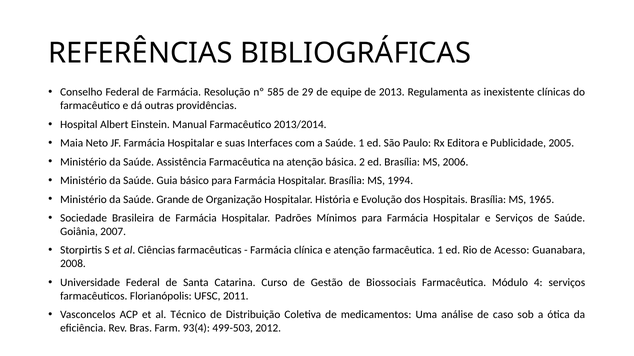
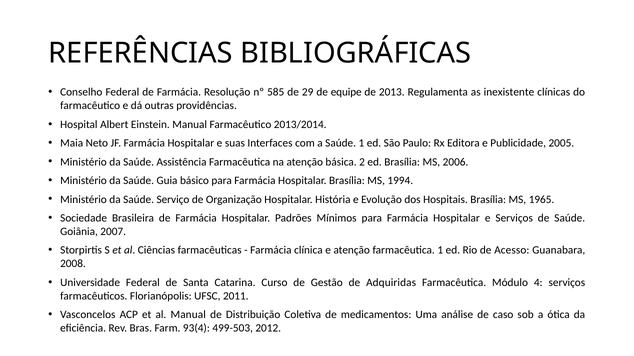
Grande: Grande -> Serviço (173, 200)
Biossociais: Biossociais -> Adquiridas (391, 283)
al Técnico: Técnico -> Manual (188, 315)
